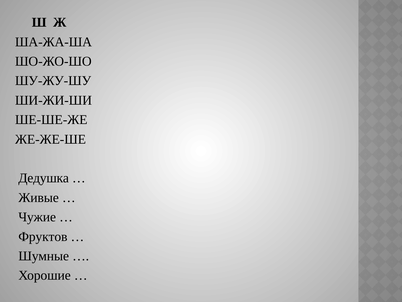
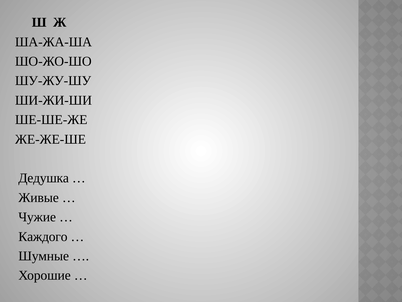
Фруктов: Фруктов -> Каждого (43, 236)
